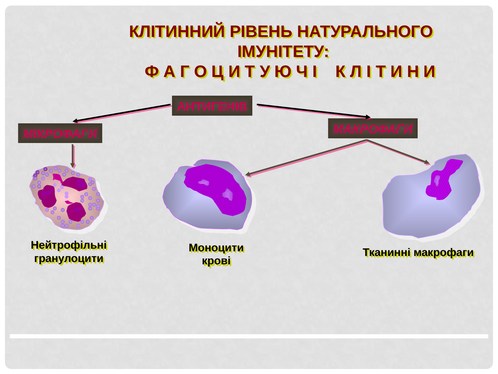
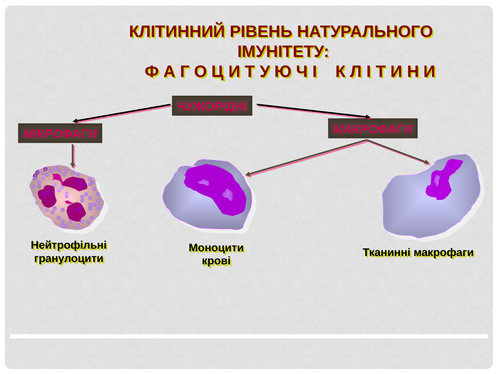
АНТИГЕНІВ: АНТИГЕНІВ -> ЧУЖОРІДНІ (212, 106)
